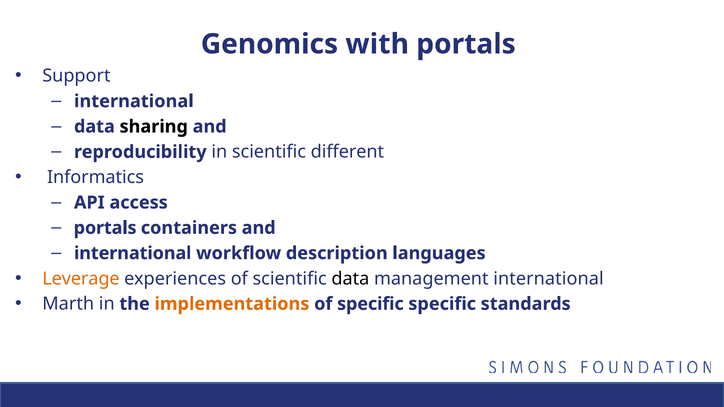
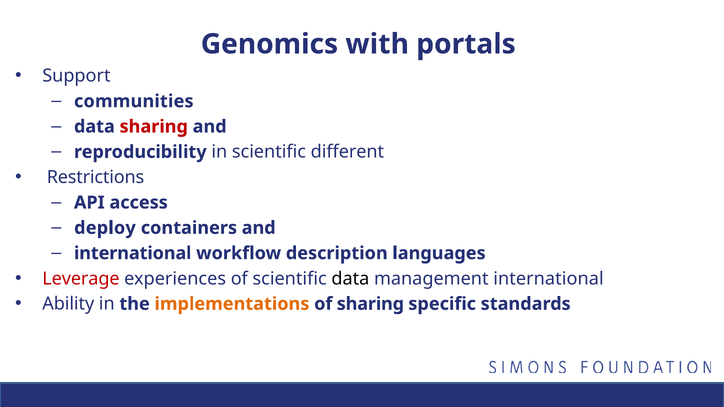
international: international -> communities (134, 101)
sharing colour: black -> red (154, 127)
Informatics: Informatics -> Restrictions (96, 177)
portals: portals -> deploy (105, 228)
Leverage colour: orange -> red (81, 279)
Marth: Marth -> Ability (68, 304)
of specific: specific -> sharing (370, 304)
